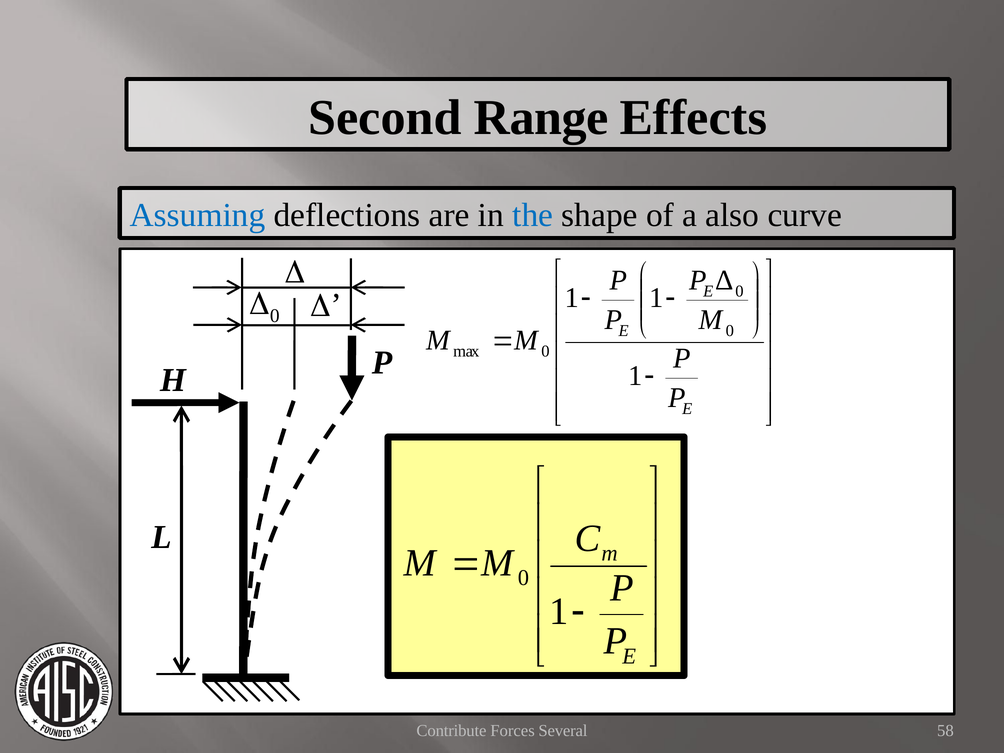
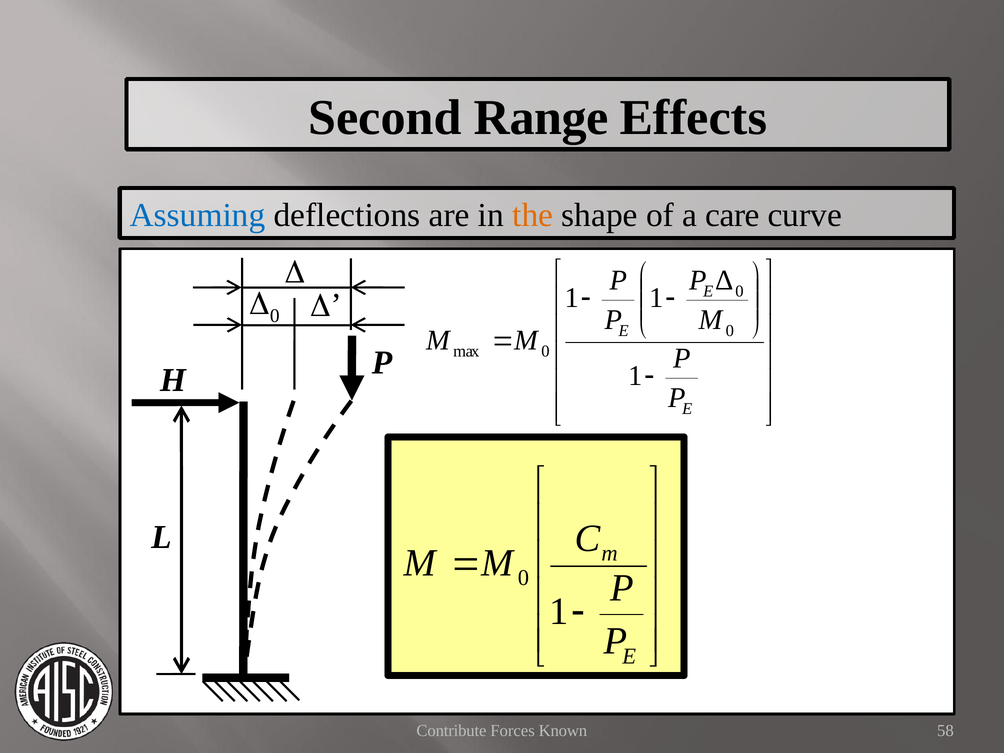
the colour: blue -> orange (533, 215)
also: also -> care (732, 215)
Several: Several -> Known (563, 731)
